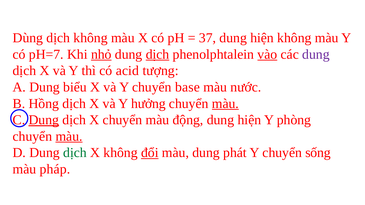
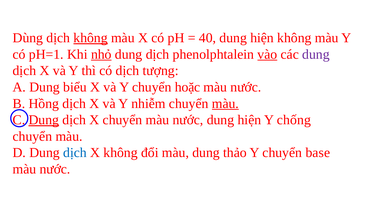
không underline: none -> present (91, 38)
37: 37 -> 40 (208, 38)
pH=7: pH=7 -> pH=1 (46, 54)
dịch underline: present -> none (158, 54)
có acid: acid -> dịch (127, 71)
base: base -> hoặc (188, 87)
hưởng: hưởng -> nhiễm (148, 104)
chuyển màu động: động -> nước (188, 120)
phòng: phòng -> chống (294, 120)
màu underline: present -> none (69, 137)
dịch colour: green -> blue (75, 153)
đổi underline: present -> none (150, 153)
phát: phát -> thảo (235, 153)
sống: sống -> base (318, 153)
pháp: pháp -> nước (55, 169)
